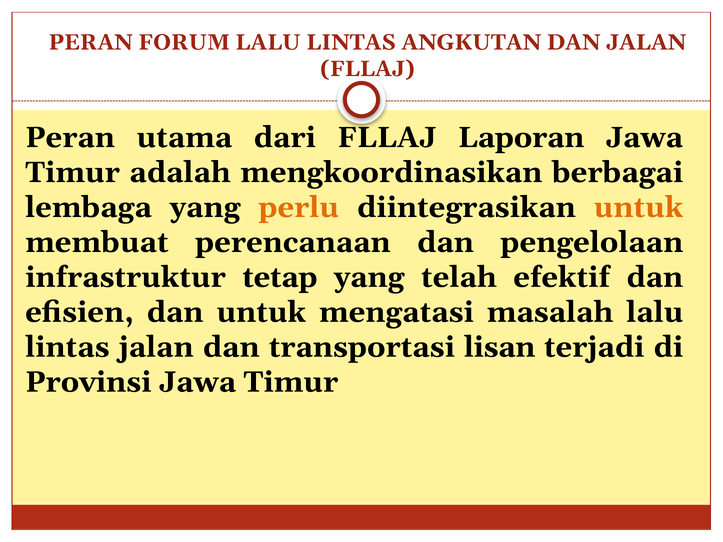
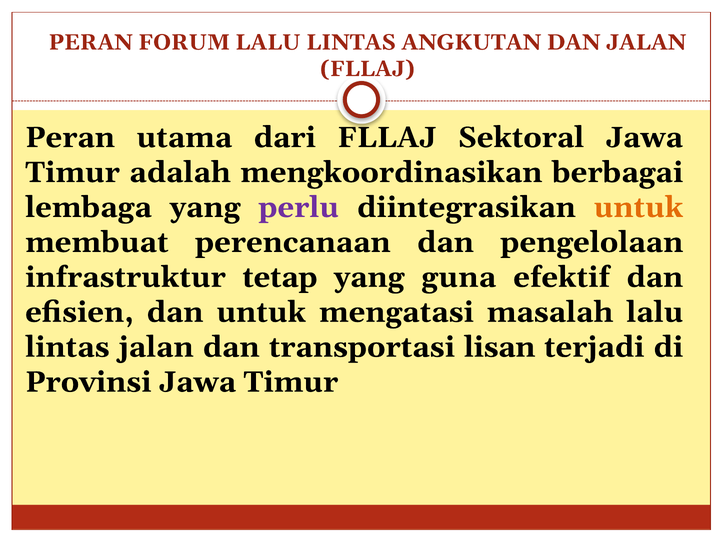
Laporan: Laporan -> Sektoral (521, 138)
perlu colour: orange -> purple (299, 207)
telah: telah -> guna (459, 277)
